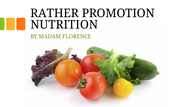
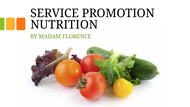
RATHER: RATHER -> SERVICE (55, 13)
